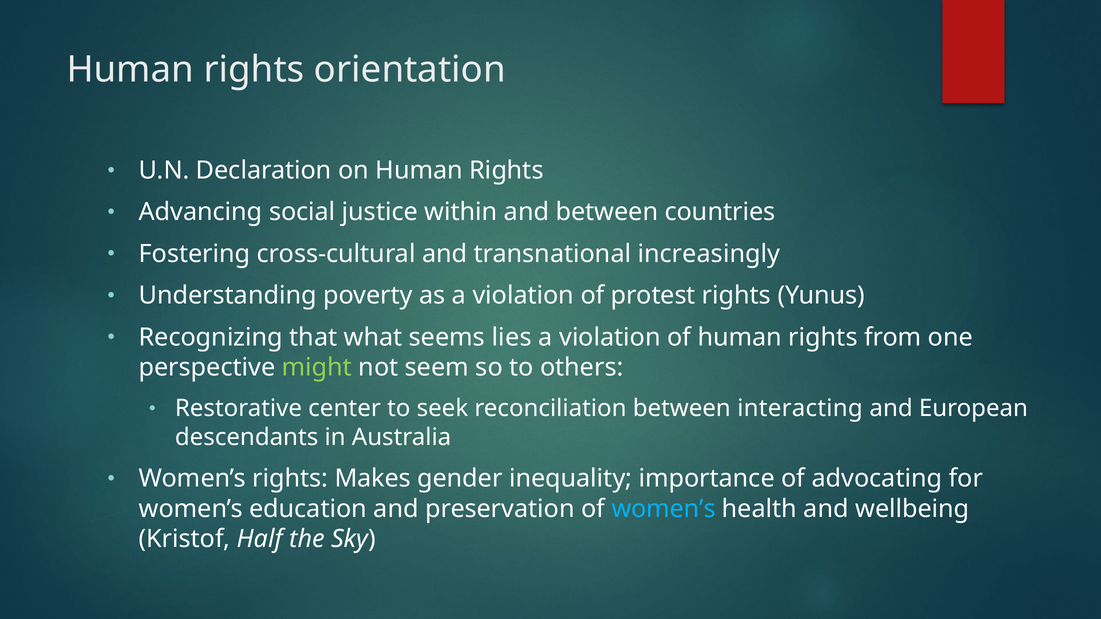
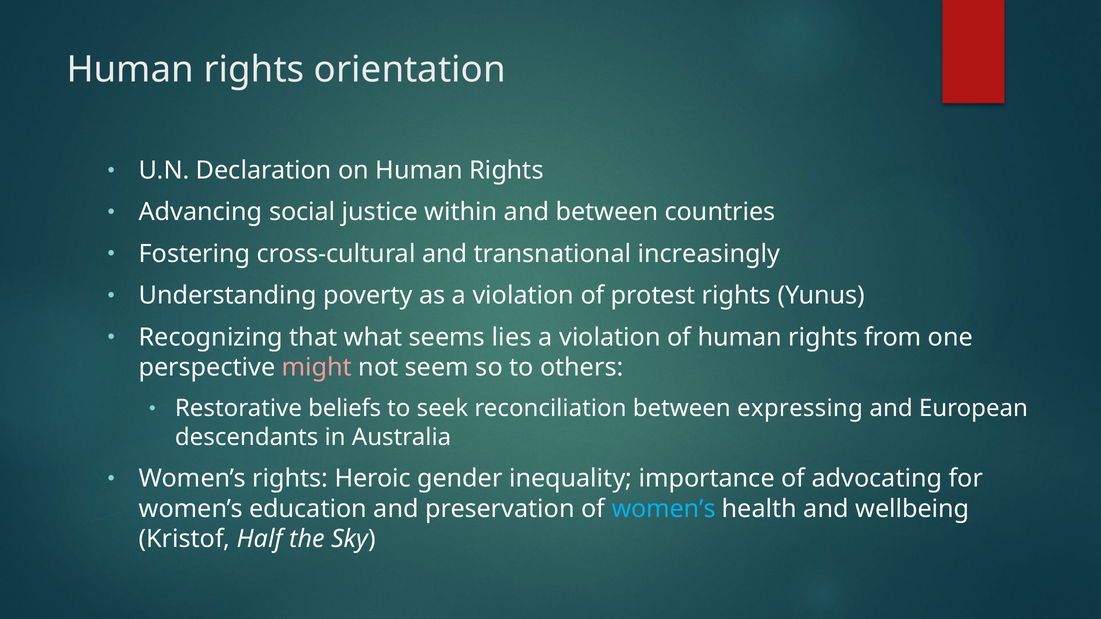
might colour: light green -> pink (317, 368)
center: center -> beliefs (345, 409)
interacting: interacting -> expressing (800, 409)
Makes: Makes -> Heroic (373, 479)
